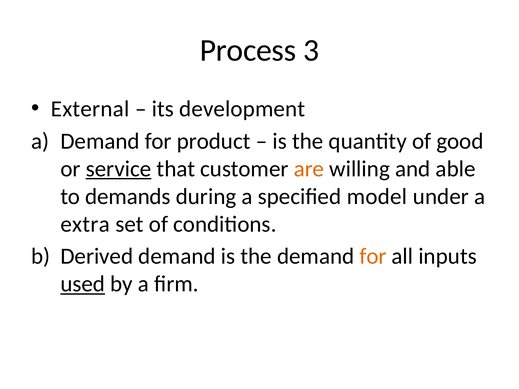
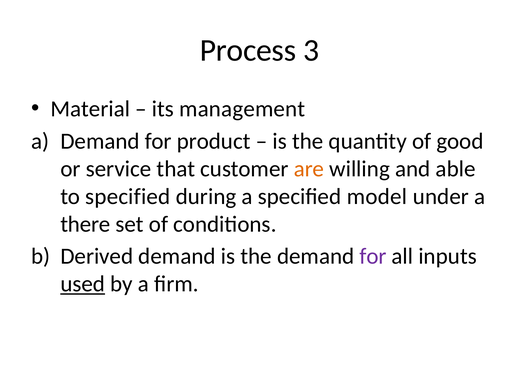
External: External -> Material (90, 109)
development: development -> management (242, 109)
service underline: present -> none (119, 169)
to demands: demands -> specified (128, 197)
extra: extra -> there (85, 224)
for colour: orange -> purple (373, 257)
